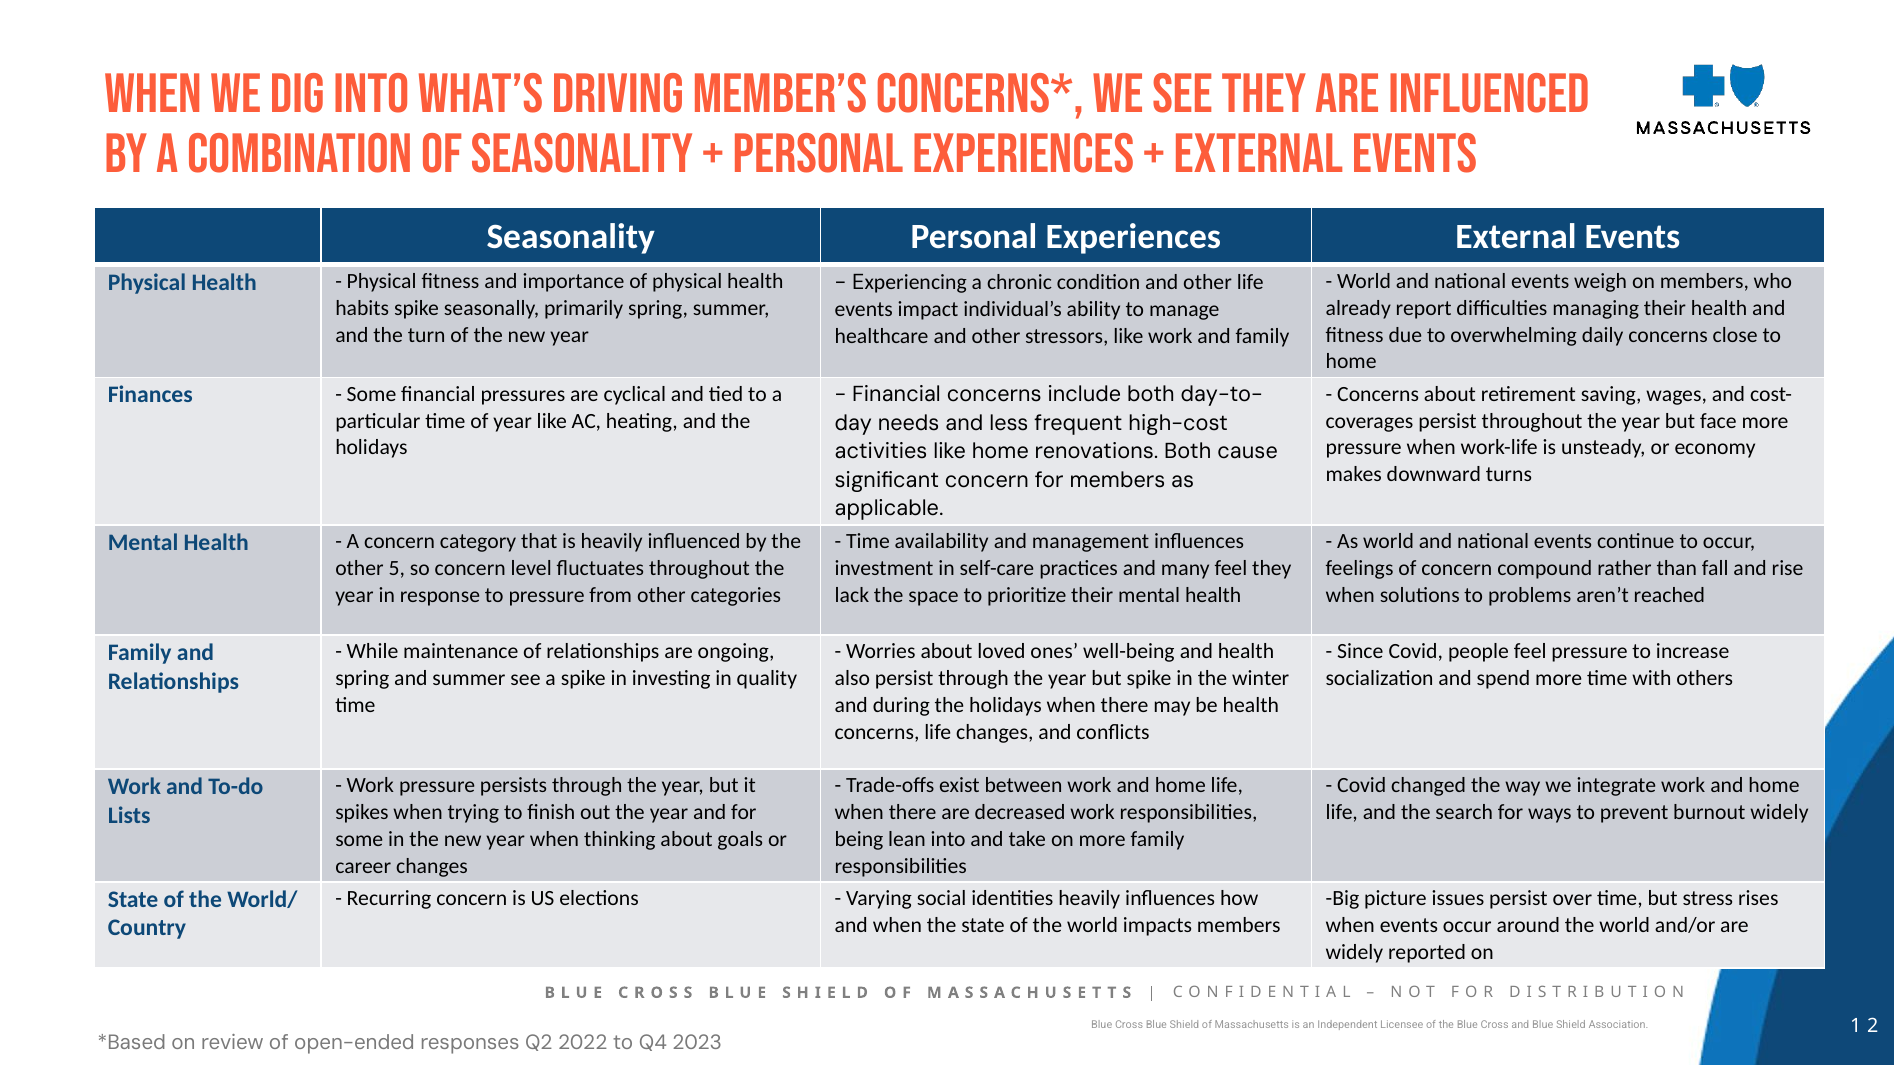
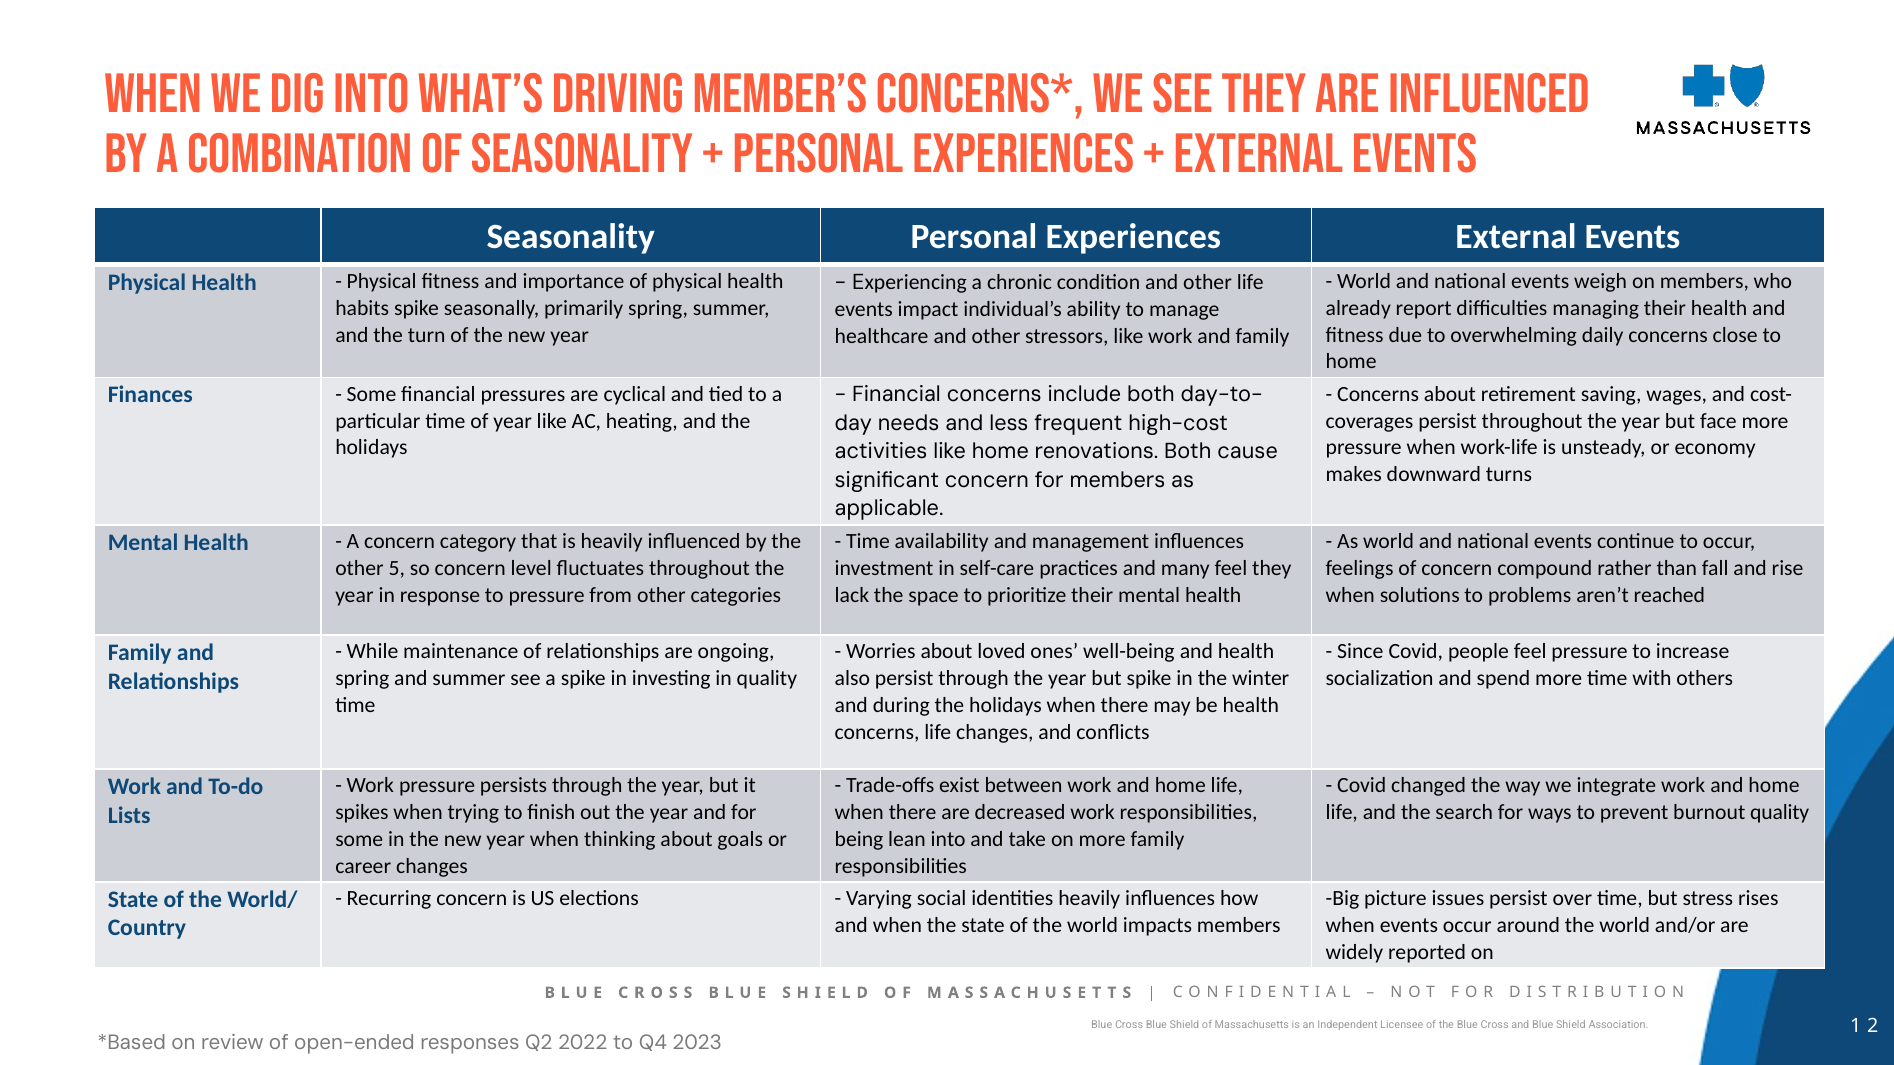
burnout widely: widely -> quality (1780, 813)
